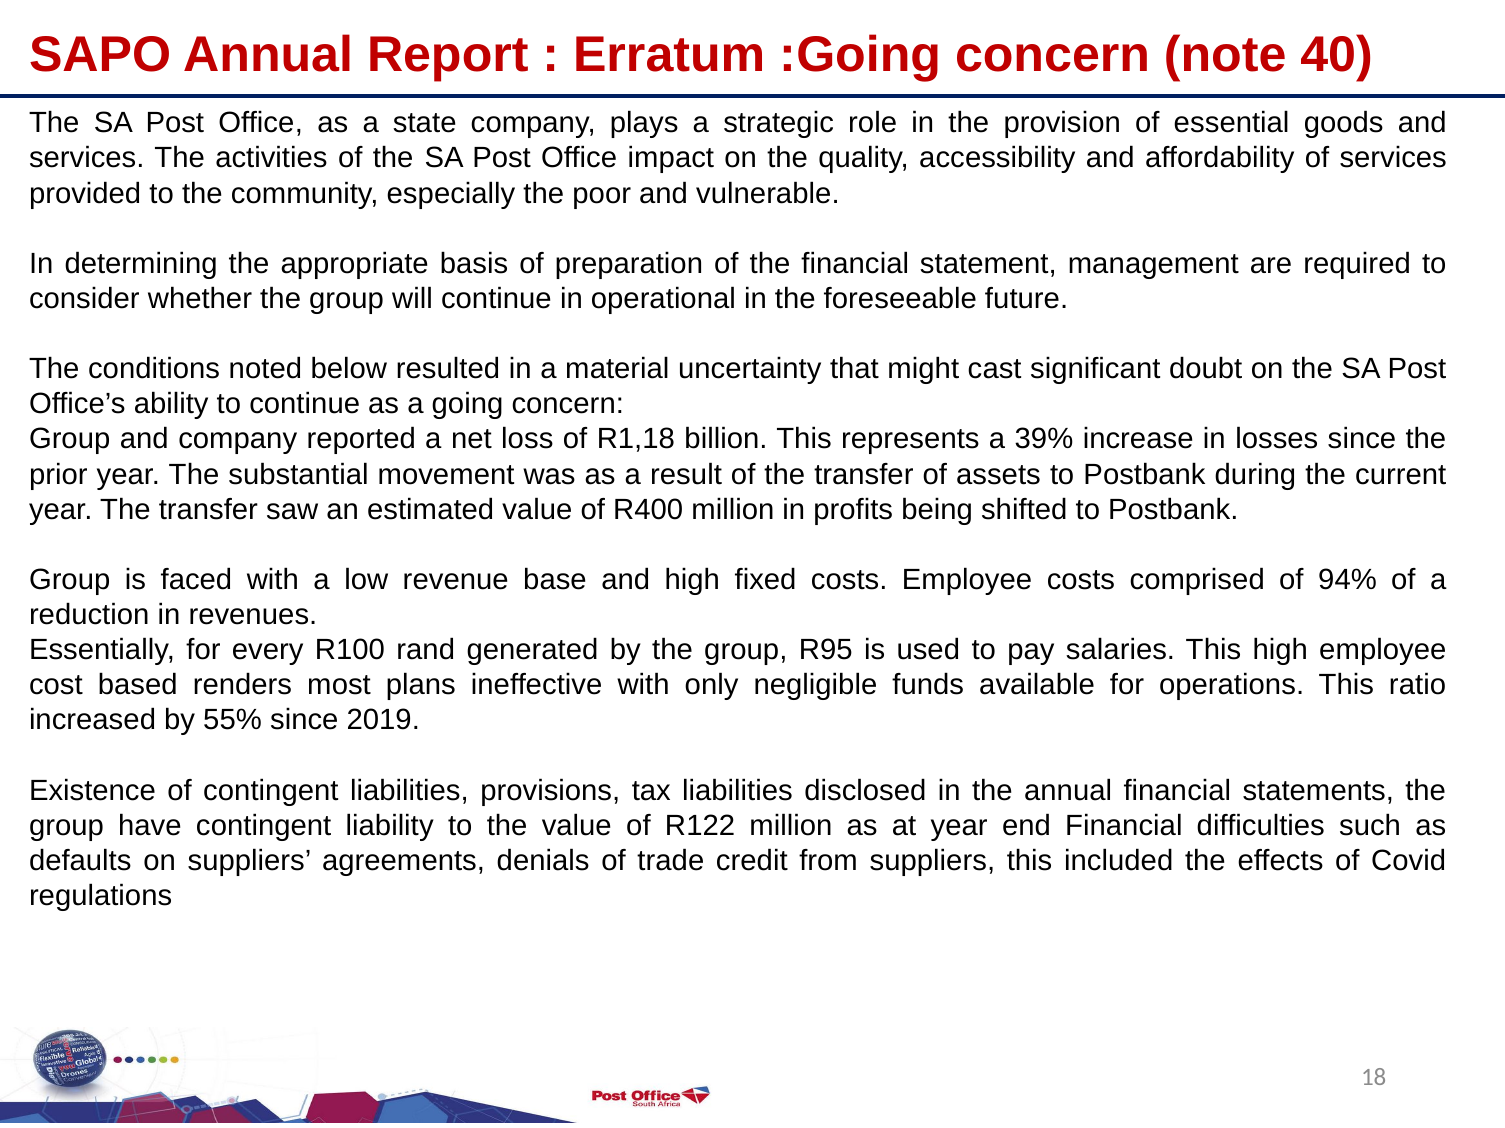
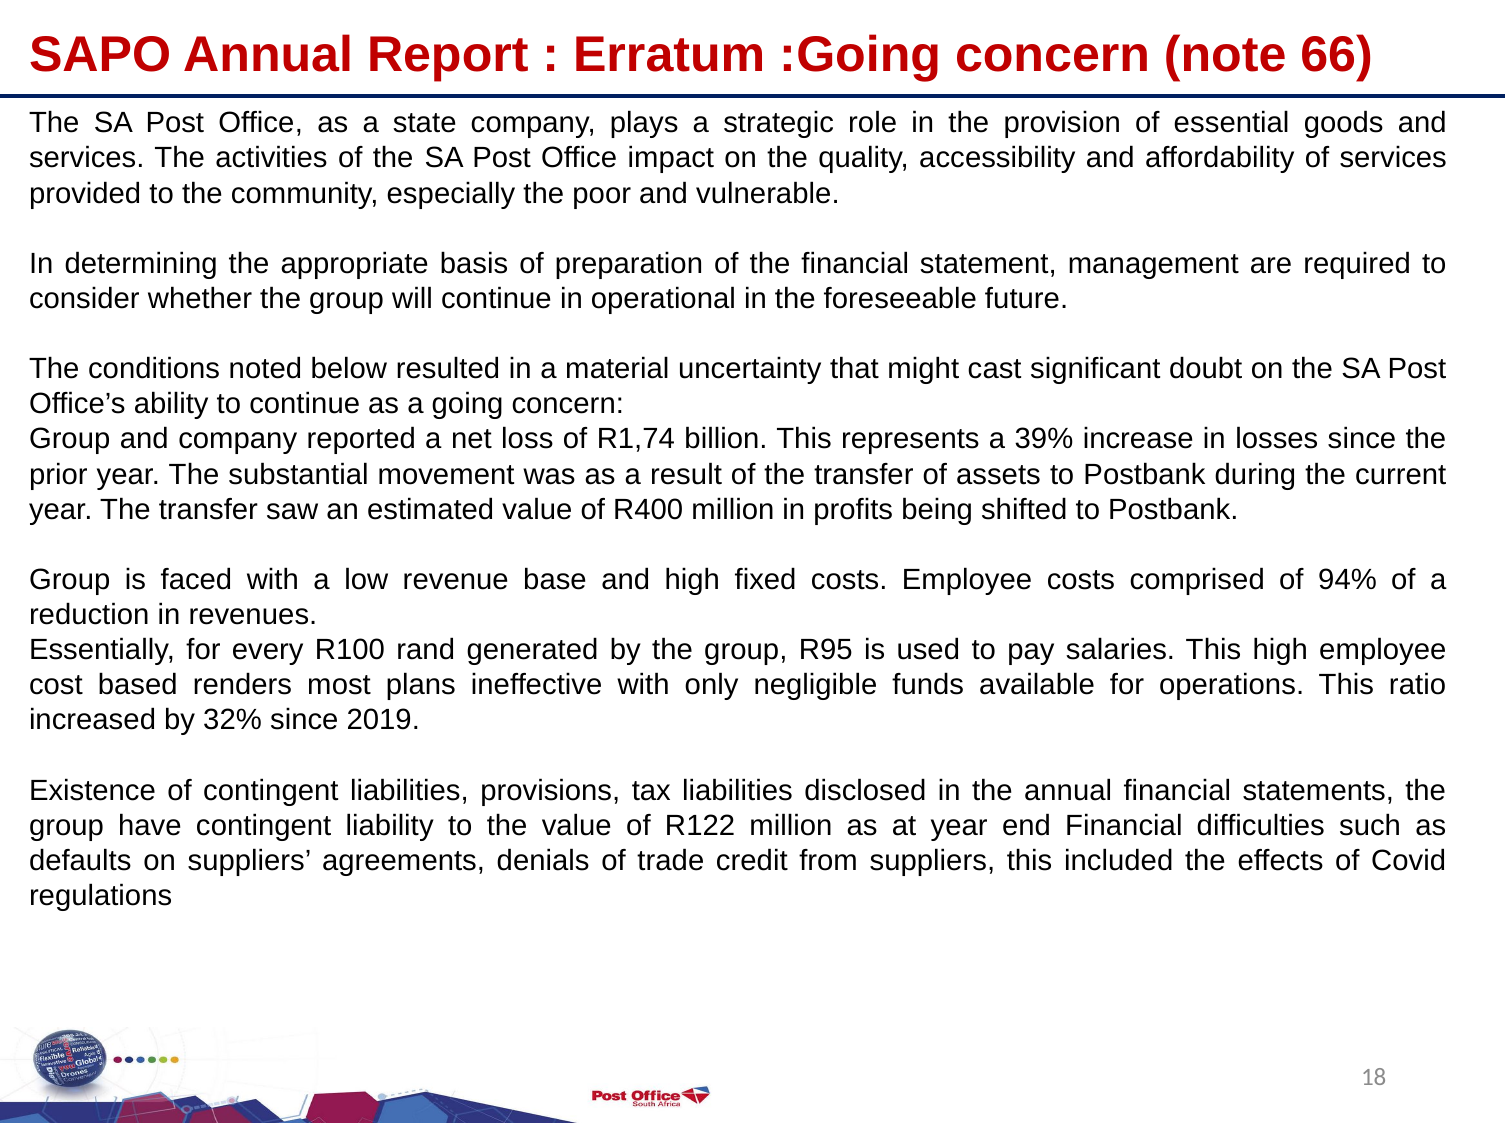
40: 40 -> 66 (1337, 55)
R1,18: R1,18 -> R1,74 (636, 440)
55%: 55% -> 32% (233, 721)
